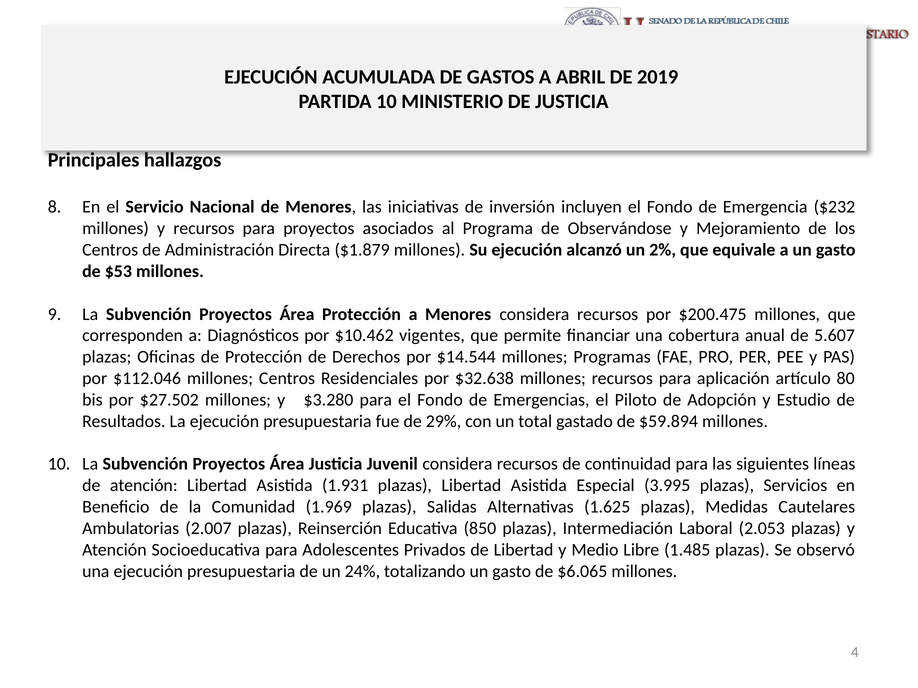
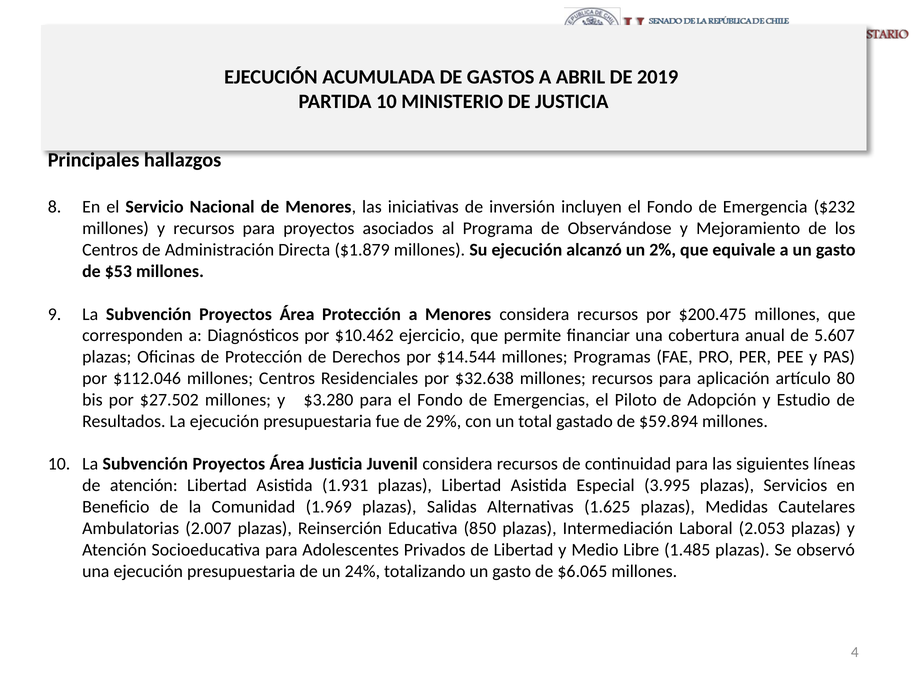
vigentes: vigentes -> ejercicio (432, 336)
